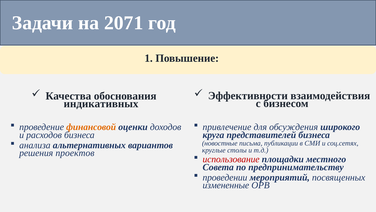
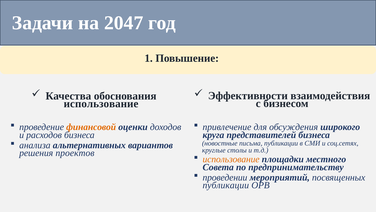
2071: 2071 -> 2047 (124, 23)
индикативных: индикативных -> использование (101, 104)
использование colour: red -> orange (231, 159)
измененные: измененные -> публикации (226, 185)
